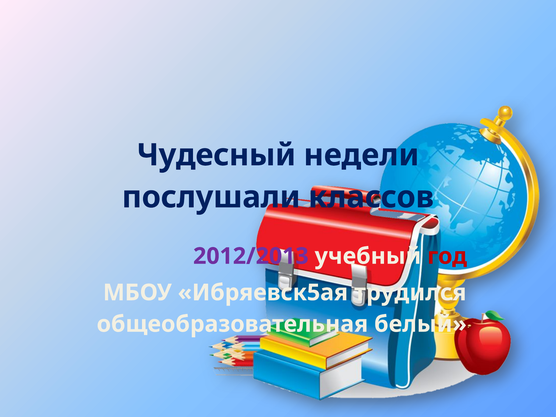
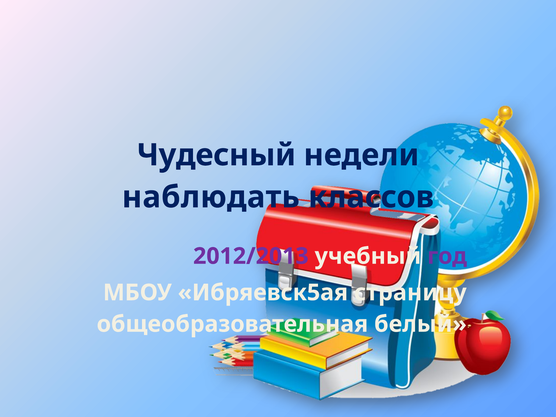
послушали: послушали -> наблюдать (211, 197)
год colour: red -> purple (447, 256)
трудился: трудился -> страницу (410, 293)
